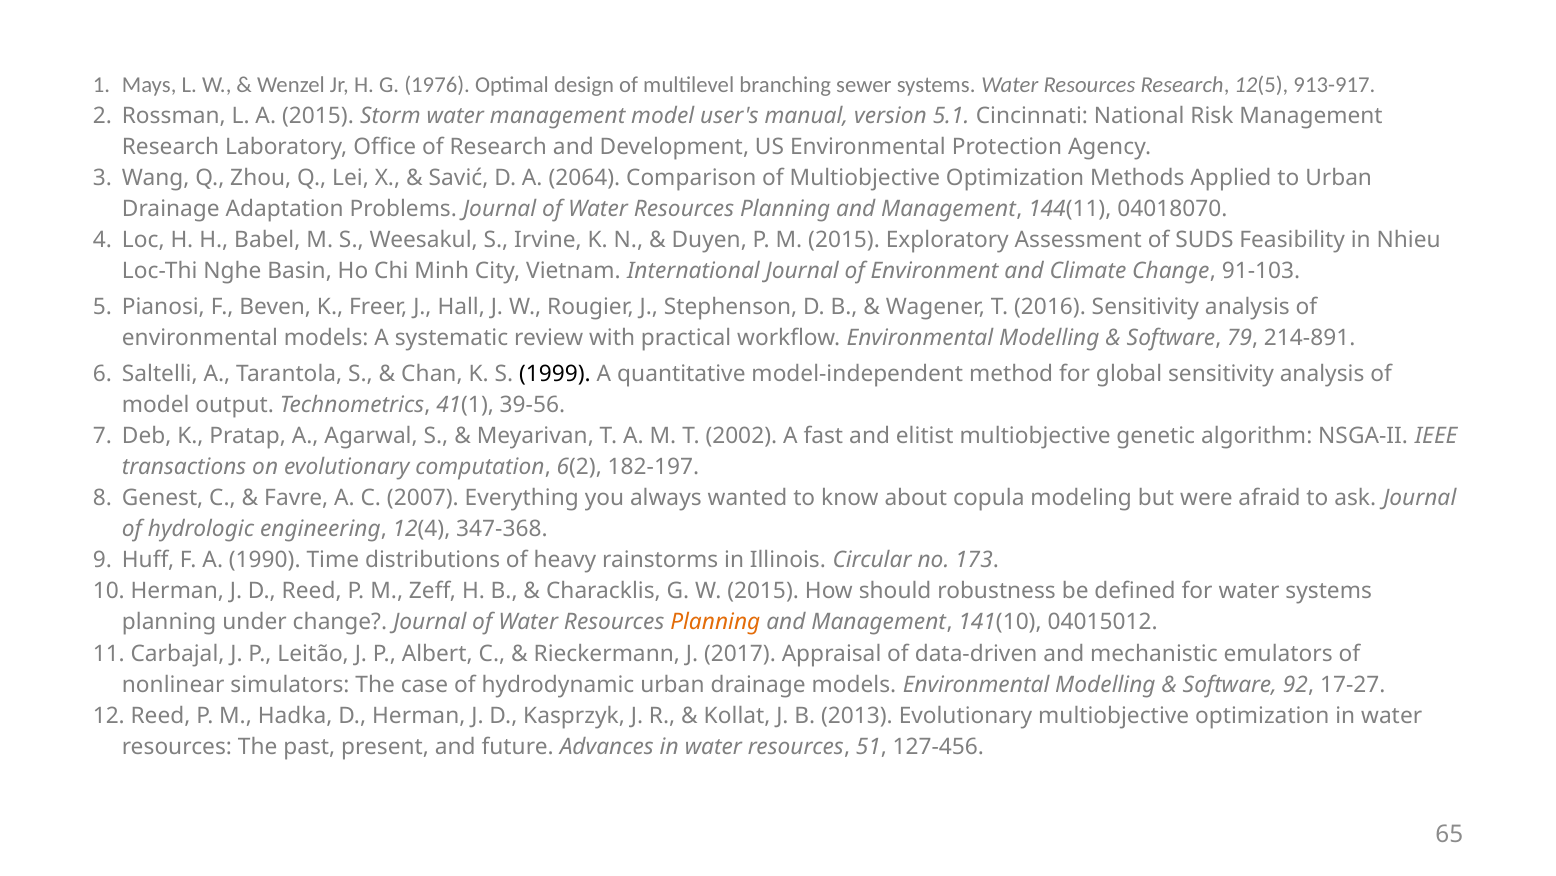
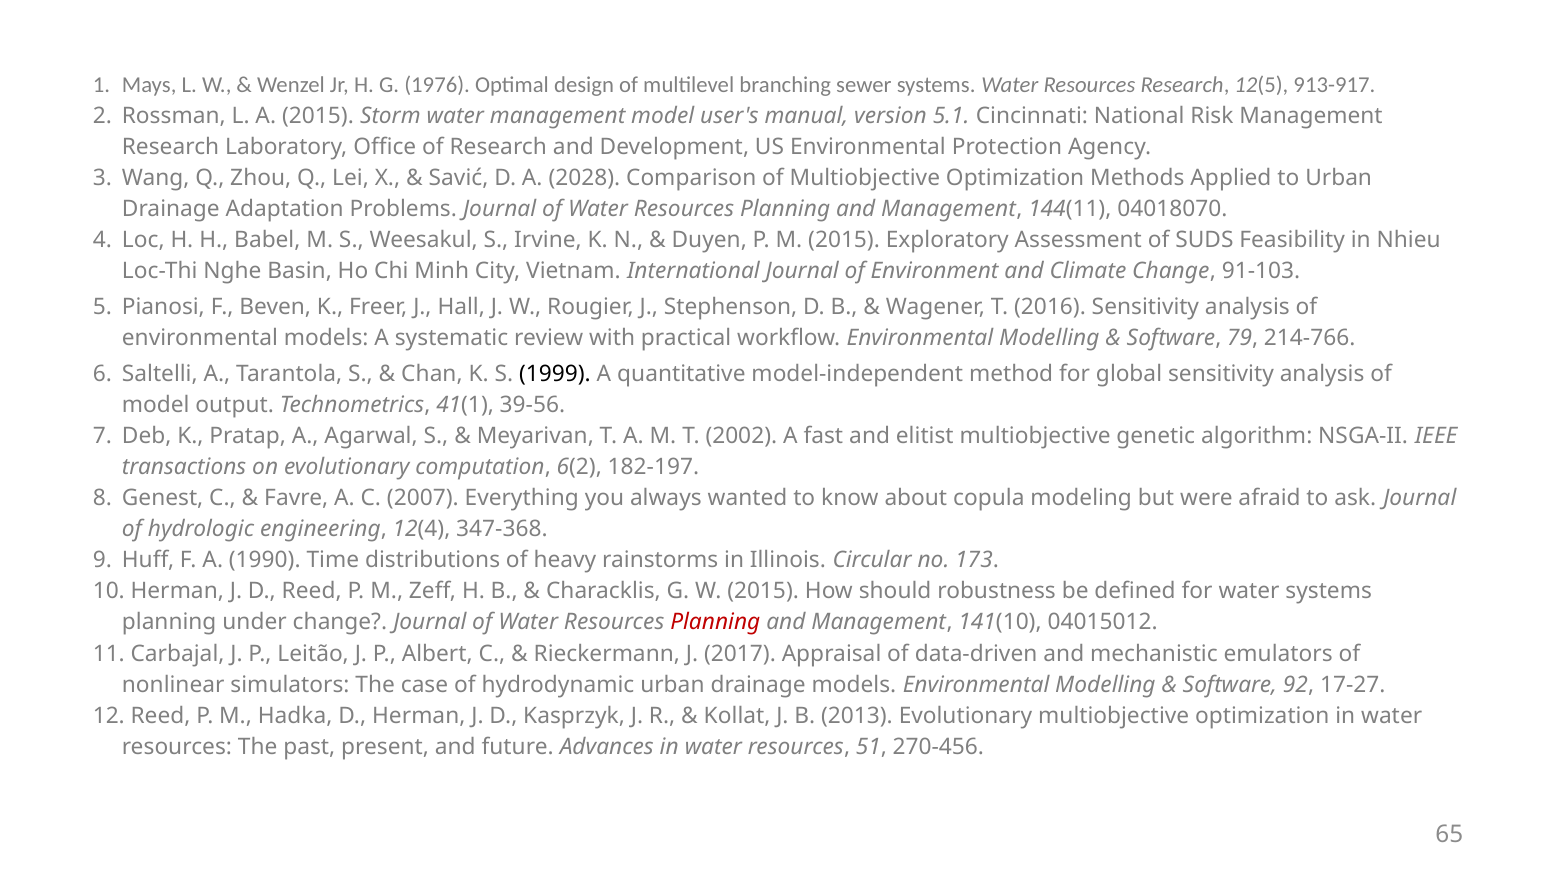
2064: 2064 -> 2028 (584, 178)
214-891: 214-891 -> 214-766 (1310, 338)
Planning colour: orange -> red (715, 622)
127-456: 127-456 -> 270-456 (938, 746)
